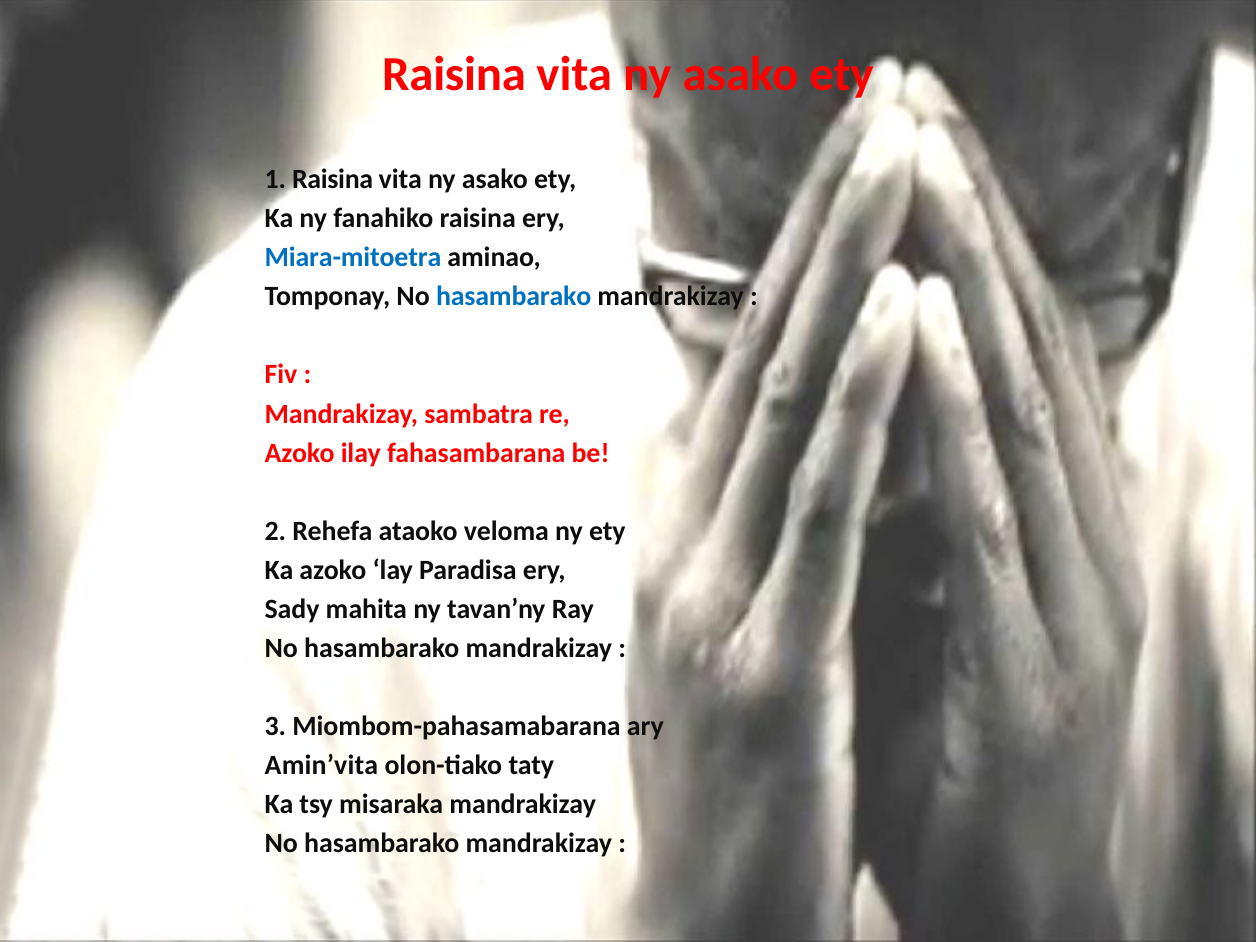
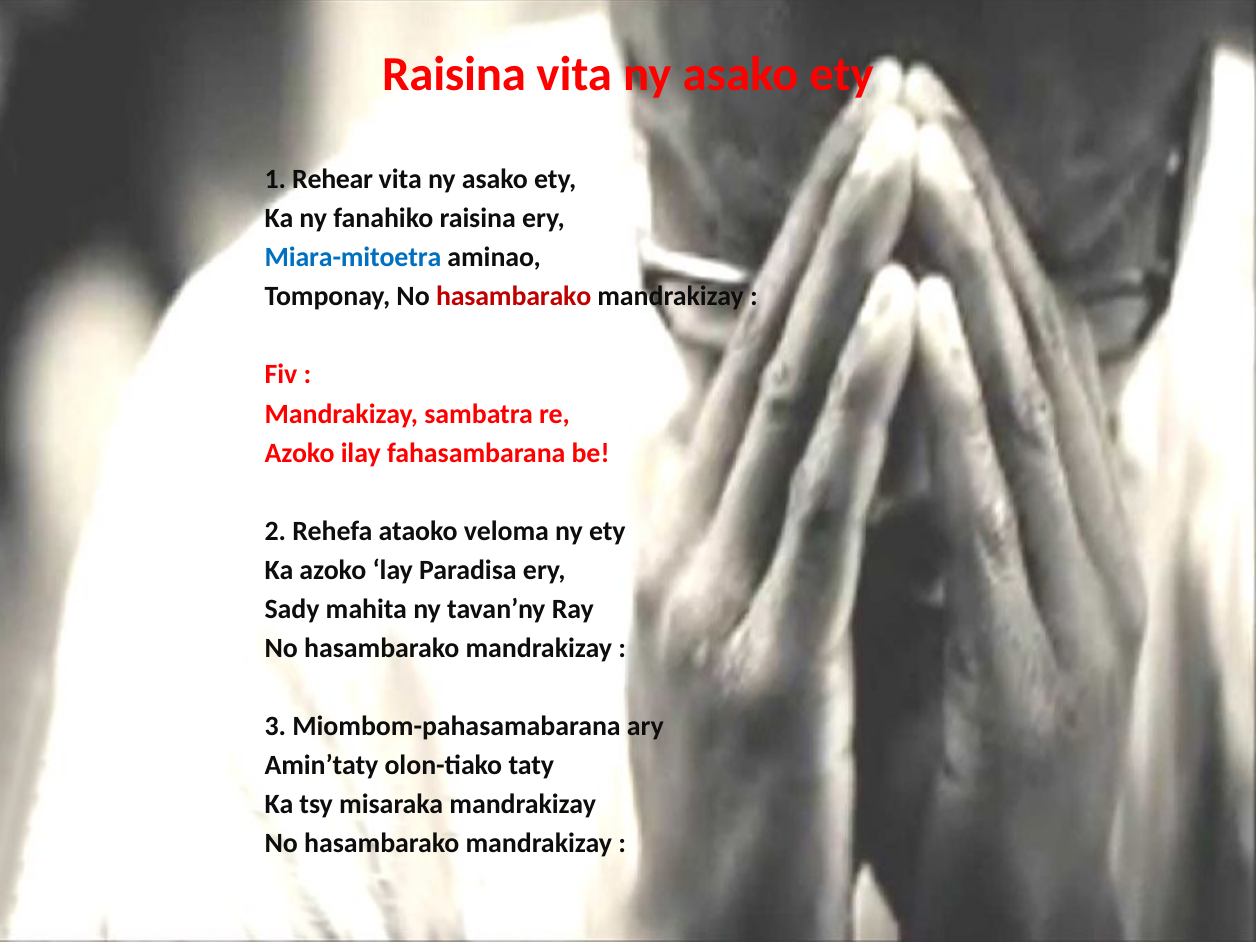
1 Raisina: Raisina -> Rehear (333, 179)
hasambarako colour: blue -> red (514, 297)
Amin’vita: Amin’vita -> Amin’taty (322, 765)
